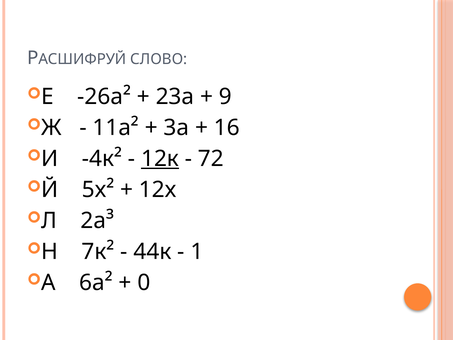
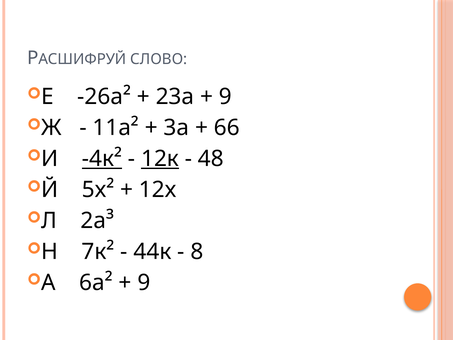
16: 16 -> 66 (227, 128)
-4к² underline: none -> present (102, 159)
72: 72 -> 48 (211, 159)
1: 1 -> 8 (197, 251)
0: 0 -> 9 (144, 282)
